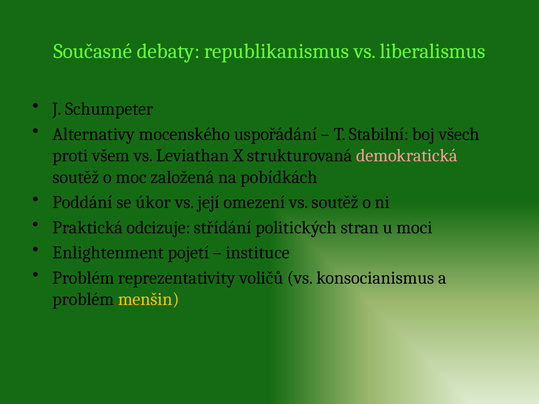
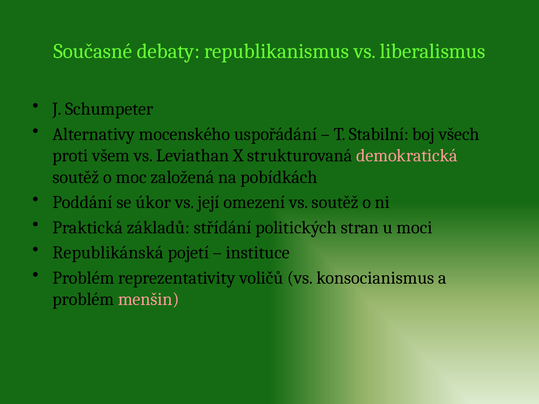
odcizuje: odcizuje -> základů (158, 228)
Enlightenment: Enlightenment -> Republikánská (108, 253)
menšin colour: yellow -> pink (149, 299)
